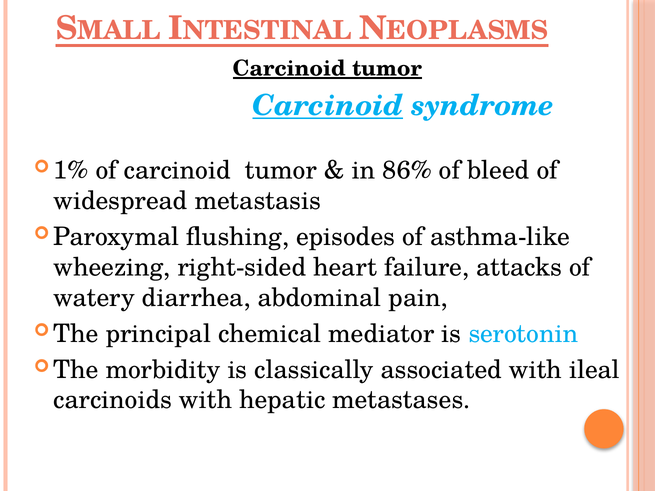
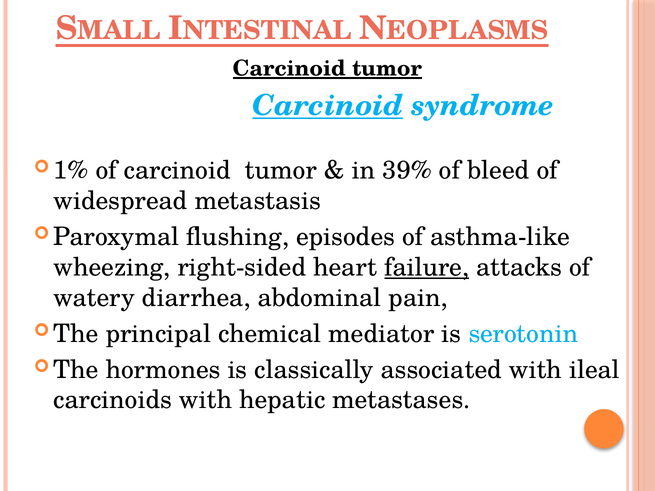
86%: 86% -> 39% (407, 170)
failure underline: none -> present (427, 267)
morbidity: morbidity -> hormones (163, 370)
